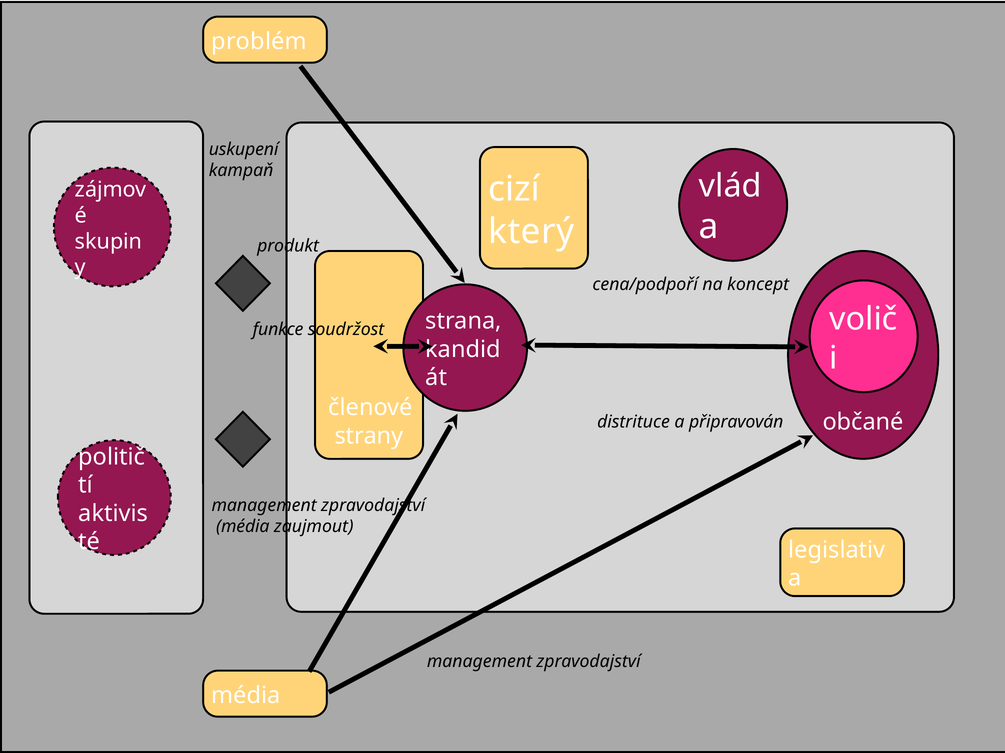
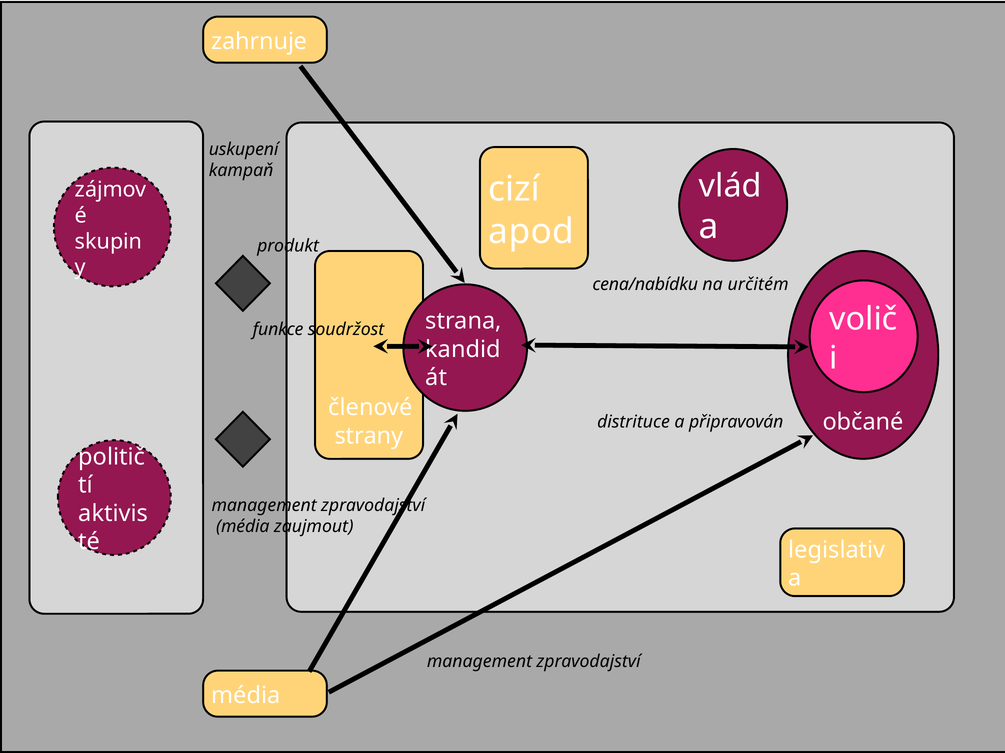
problém: problém -> zahrnuje (259, 41)
který: který -> apod (531, 232)
cena/podpoří: cena/podpoří -> cena/nabídku (645, 285)
koncept: koncept -> určitém (758, 285)
